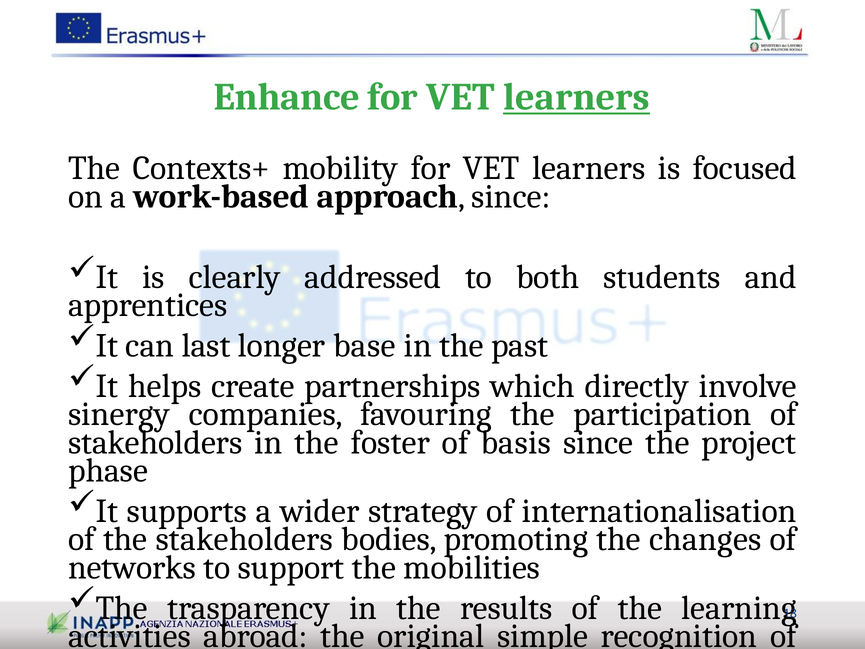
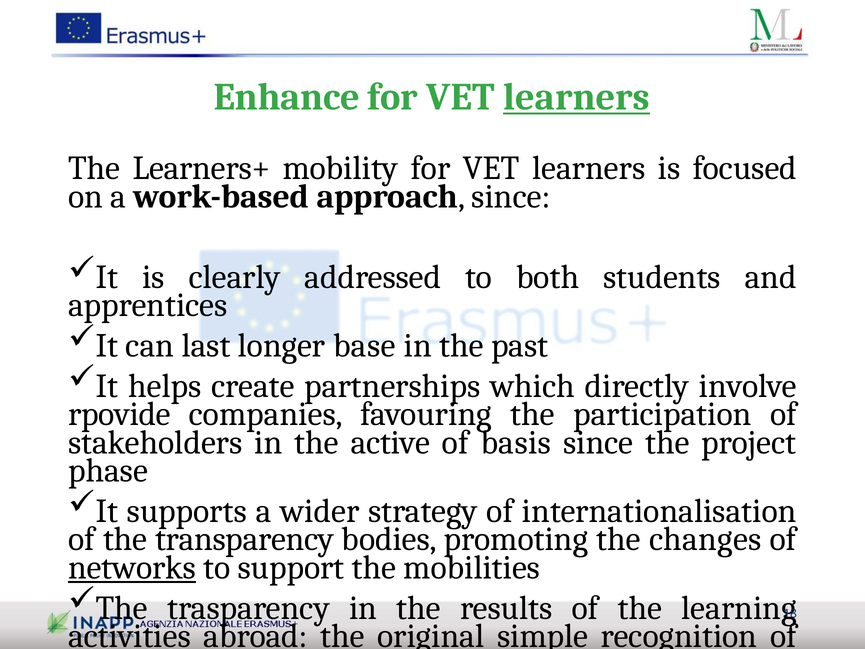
Contexts+: Contexts+ -> Learners+ (201, 168)
sinergy: sinergy -> rpovide (119, 414)
foster: foster -> active (390, 442)
the stakeholders: stakeholders -> transparency (245, 539)
networks underline: none -> present (132, 567)
